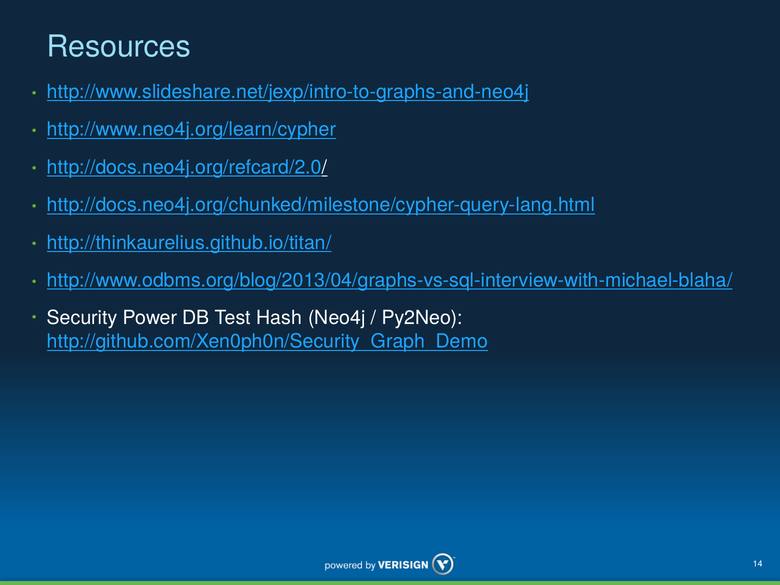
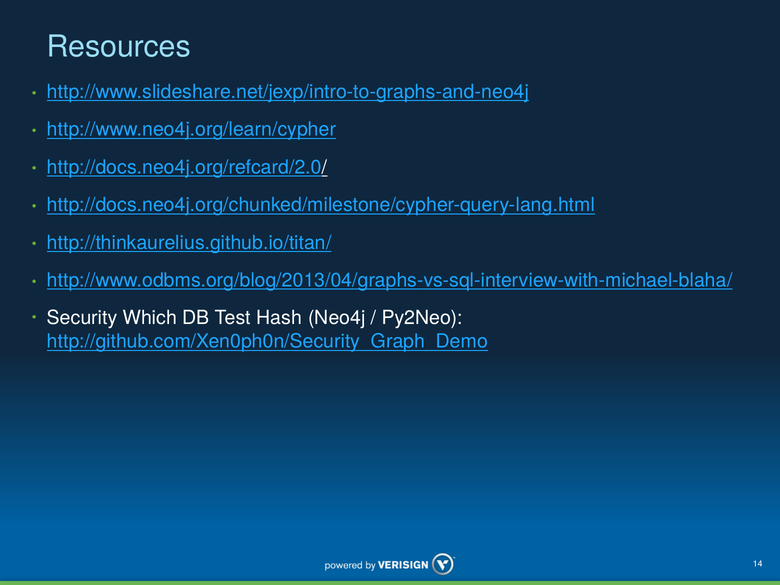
Power: Power -> Which (150, 318)
